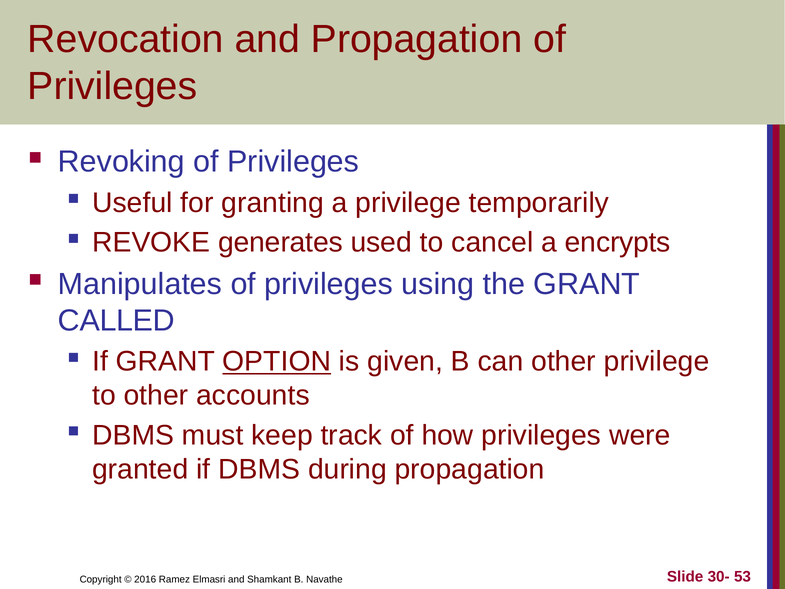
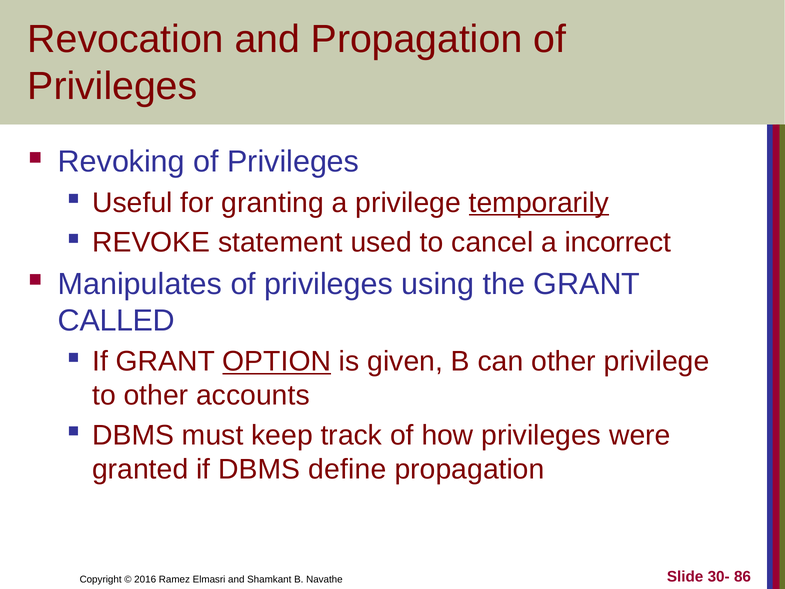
temporarily underline: none -> present (539, 203)
generates: generates -> statement (280, 242)
encrypts: encrypts -> incorrect (618, 242)
during: during -> define (347, 469)
53: 53 -> 86 (742, 577)
